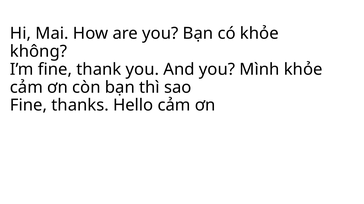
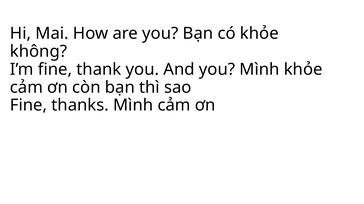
thanks Hello: Hello -> Mình (133, 106)
